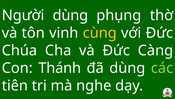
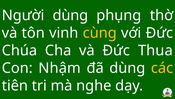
Càng: Càng -> Thua (155, 50)
Thánh: Thánh -> Nhậm (60, 68)
các colour: light green -> yellow (162, 68)
